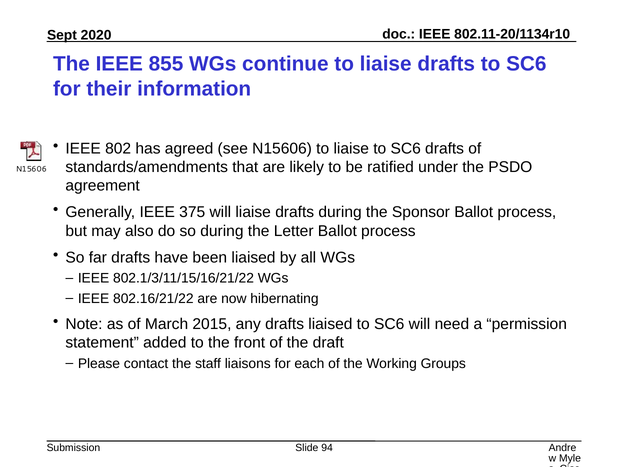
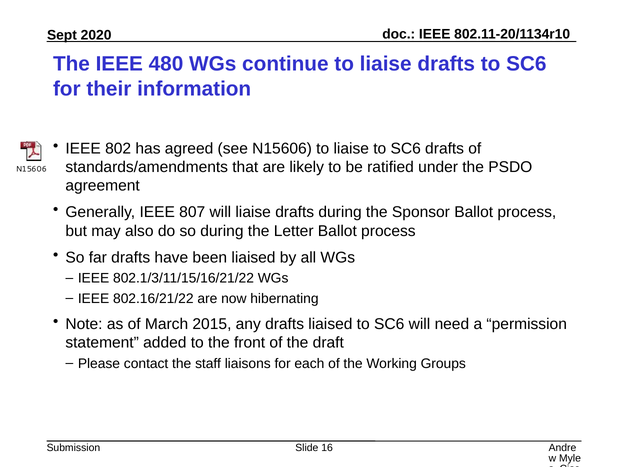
855: 855 -> 480 (166, 64)
375: 375 -> 807 (192, 212)
94: 94 -> 16 (327, 448)
